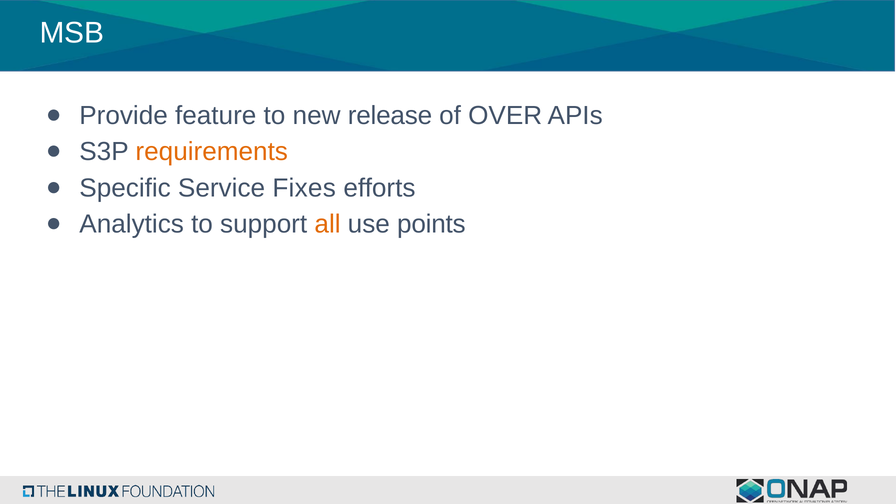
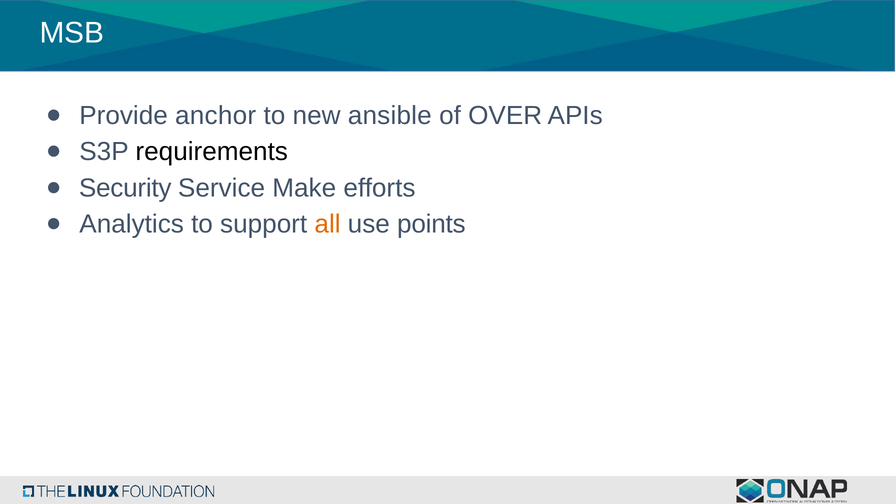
feature: feature -> anchor (216, 116)
release: release -> ansible (390, 116)
requirements colour: orange -> black (212, 152)
Specific: Specific -> Security (125, 188)
Fixes: Fixes -> Make (304, 188)
